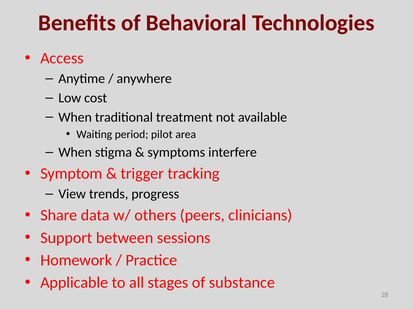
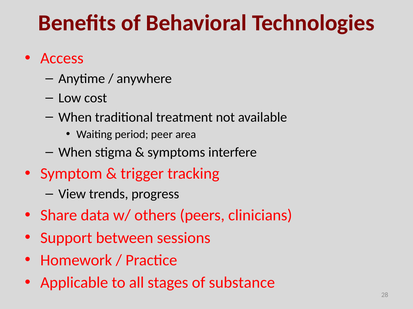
pilot: pilot -> peer (162, 135)
